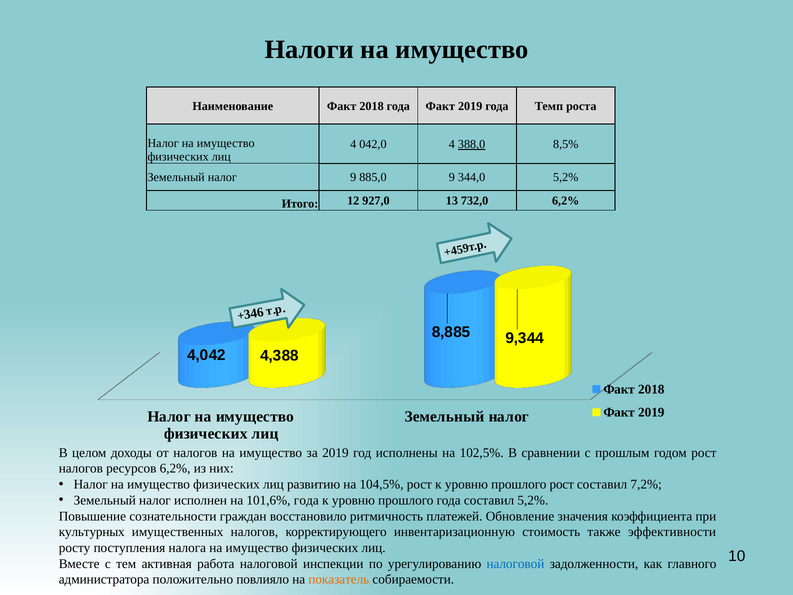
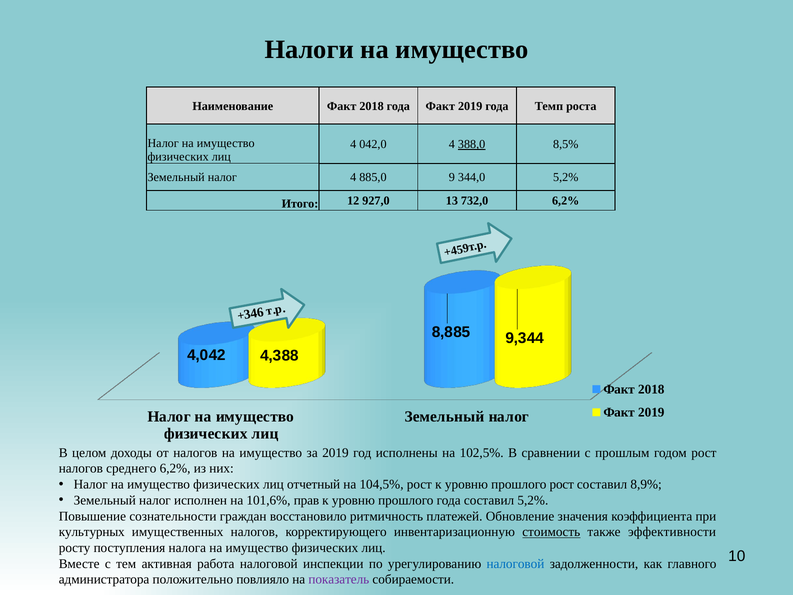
налог 9: 9 -> 4 (353, 177)
ресурсов: ресурсов -> среднего (131, 468)
развитию: развитию -> отчетный (314, 484)
7,2%: 7,2% -> 8,9% (646, 484)
101,6% года: года -> прав (306, 500)
стоимость underline: none -> present (551, 532)
показатель colour: orange -> purple (339, 579)
